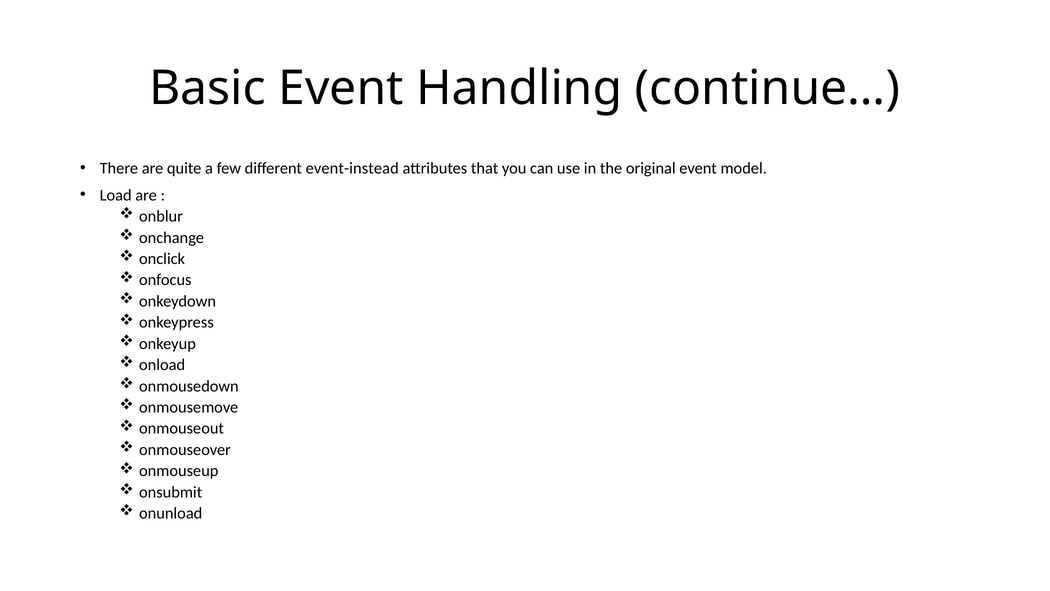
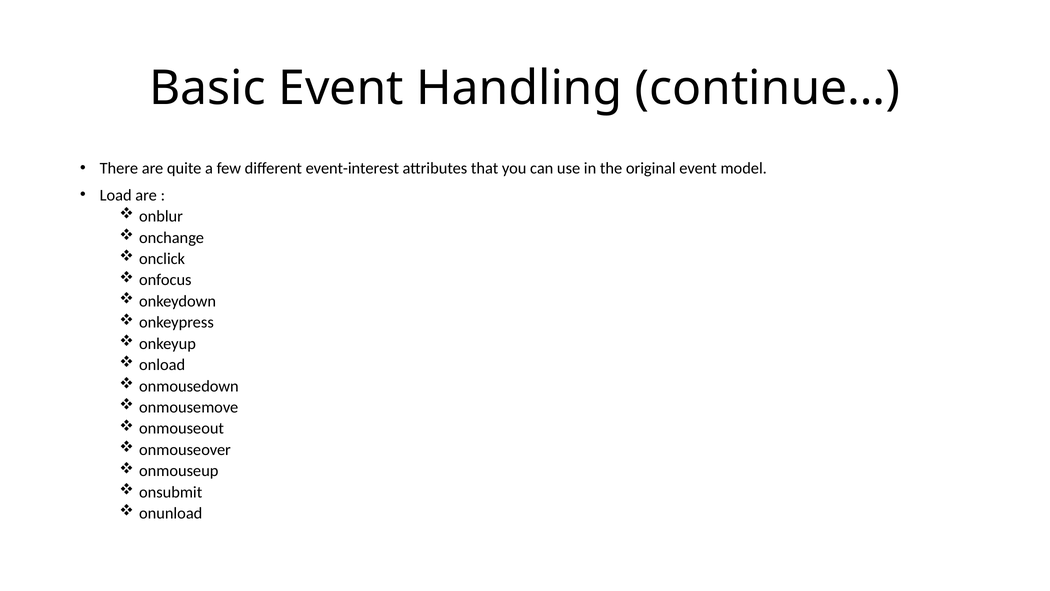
event-instead: event-instead -> event-interest (352, 168)
